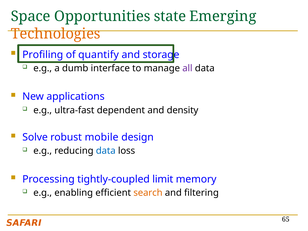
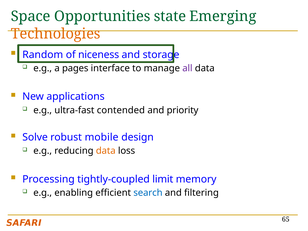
Profiling: Profiling -> Random (43, 55)
quantify: quantify -> niceness (99, 55)
dumb: dumb -> pages (75, 68)
dependent: dependent -> contended (121, 110)
density: density -> priority (183, 110)
data colour: blue -> orange (106, 151)
search colour: orange -> blue (148, 193)
